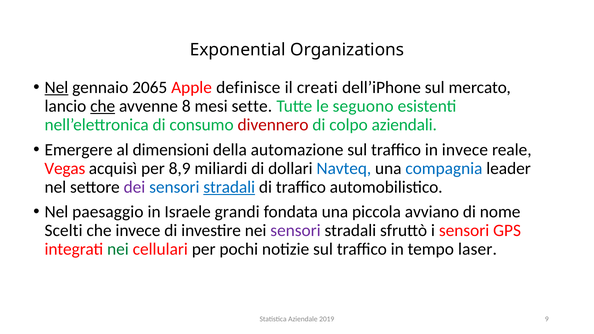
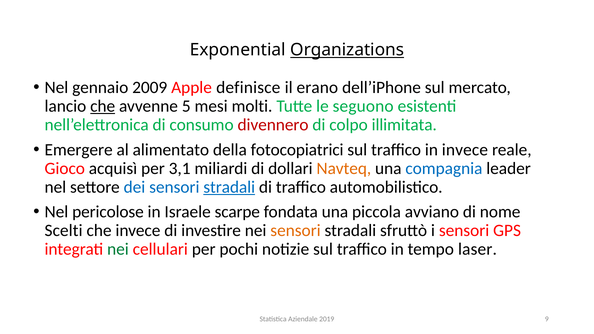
Organizations underline: none -> present (347, 50)
Nel underline: present -> none (56, 87)
2065: 2065 -> 2009 (150, 87)
creati: creati -> erano (317, 87)
8: 8 -> 5 (186, 106)
sette: sette -> molti (252, 106)
aziendali: aziendali -> illimitata (404, 125)
dimensioni: dimensioni -> alimentato (171, 150)
automazione: automazione -> fotocopiatrici (297, 150)
Vegas: Vegas -> Gioco (65, 168)
8,9: 8,9 -> 3,1 (180, 168)
Navteq colour: blue -> orange (344, 168)
dei colour: purple -> blue (134, 187)
paesaggio: paesaggio -> pericolose (108, 212)
grandi: grandi -> scarpe (237, 212)
sensori colour: purple -> orange (295, 231)
